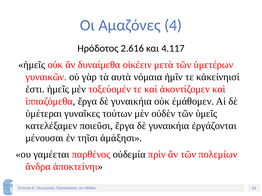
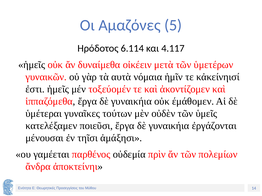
4: 4 -> 5 (173, 25)
2.616: 2.616 -> 6.114 (132, 48)
